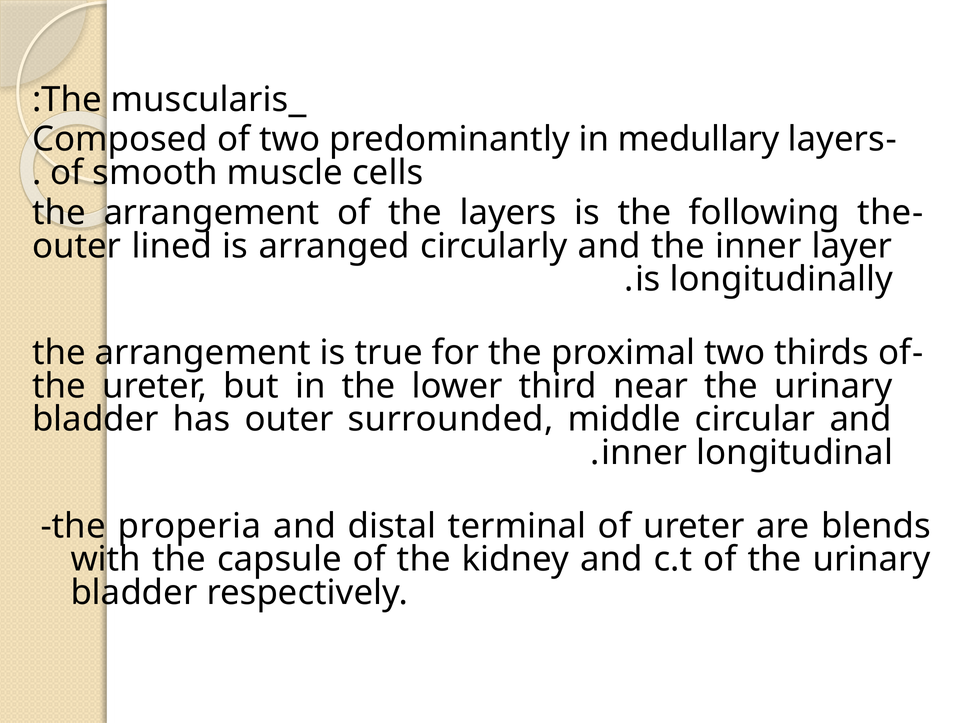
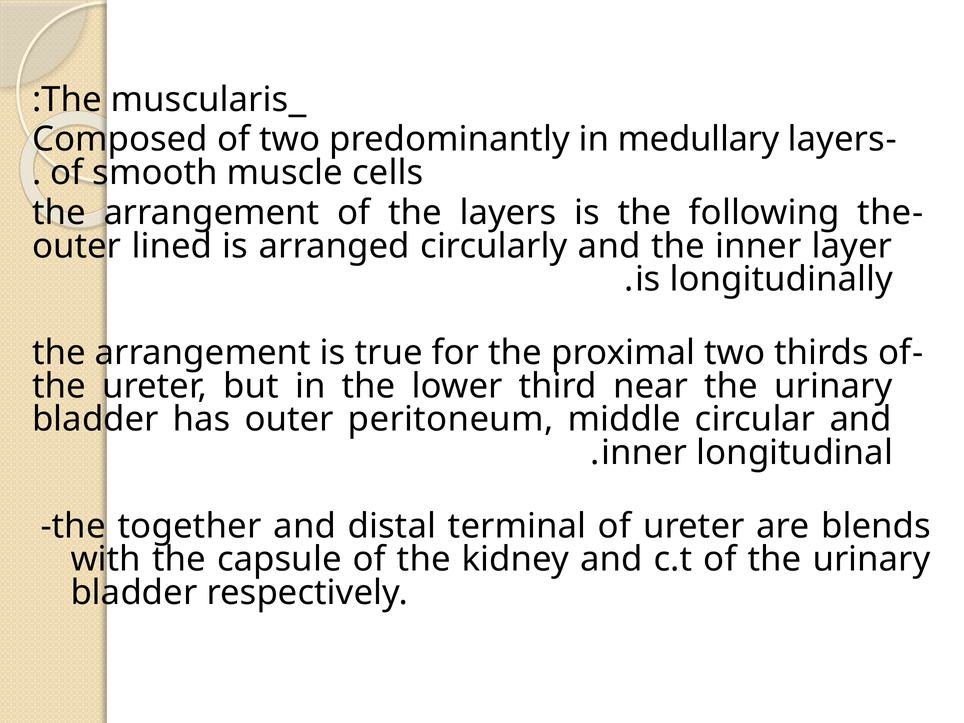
surrounded: surrounded -> peritoneum (451, 419)
properia: properia -> together (190, 526)
